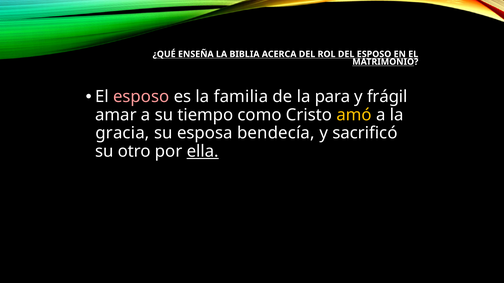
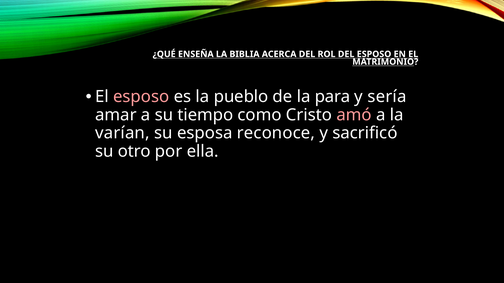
familia: familia -> pueblo (241, 97)
frágil: frágil -> sería (387, 97)
amó colour: yellow -> pink (354, 115)
gracia: gracia -> varían (122, 133)
bendecía: bendecía -> reconoce (276, 133)
ella underline: present -> none (203, 151)
